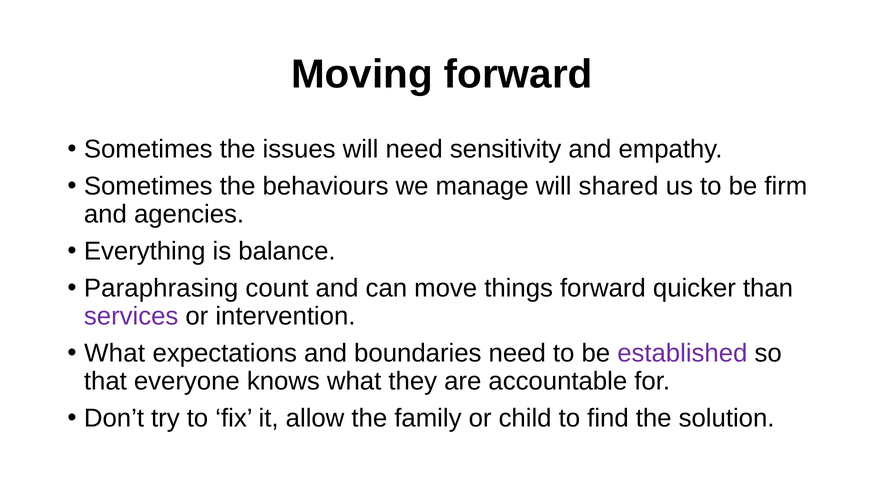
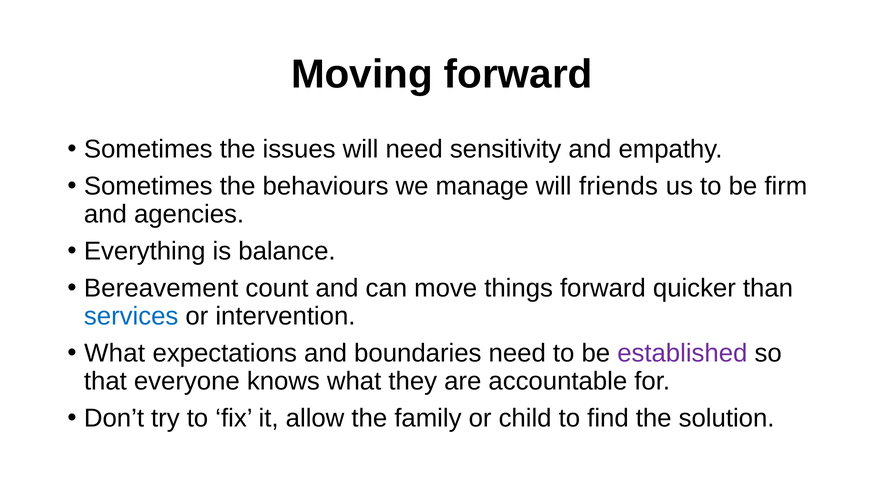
shared: shared -> friends (619, 187)
Paraphrasing: Paraphrasing -> Bereavement (161, 289)
services colour: purple -> blue (131, 316)
